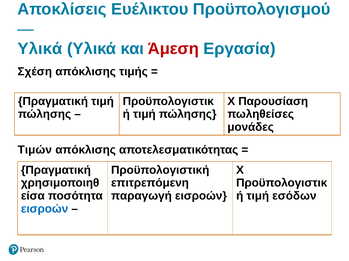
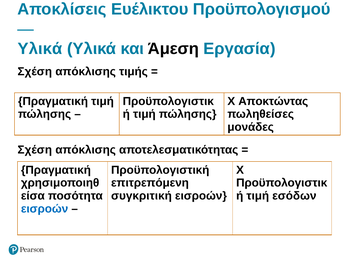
Άμεση colour: red -> black (173, 49)
Παρουσίαση: Παρουσίαση -> Αποκτώντας (273, 101)
Τιμών: Τιμών -> Σχέση (35, 150)
παραγωγή: παραγωγή -> συγκριτική (141, 196)
